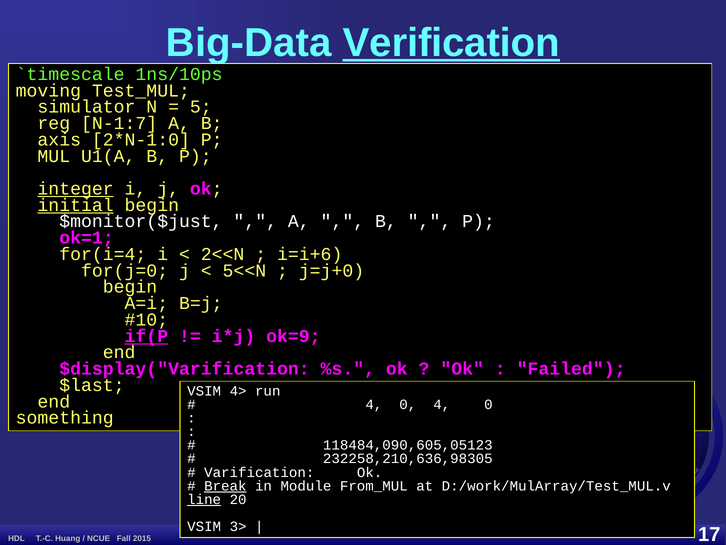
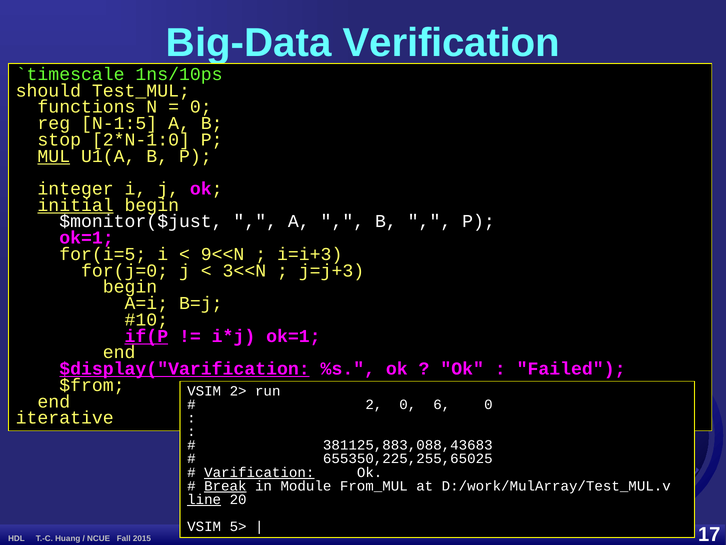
Verification underline: present -> none (451, 43)
moving: moving -> should (48, 91)
simulator: simulator -> functions (86, 107)
5: 5 -> 0 (201, 107)
N-1:7: N-1:7 -> N-1:5 (119, 123)
axis: axis -> stop (59, 140)
MUL underline: none -> present (54, 156)
integer underline: present -> none (76, 189)
for(i=4: for(i=4 -> for(i=5 (103, 254)
2<<N: 2<<N -> 9<<N (223, 254)
i=i+6: i=i+6 -> i=i+3 (310, 254)
5<<N: 5<<N -> 3<<N (244, 270)
j=j+0: j=j+0 -> j=j+3 (332, 270)
ok=9: ok=9 -> ok=1 (293, 336)
$display("Varification underline: none -> present (184, 368)
$last: $last -> $from (92, 385)
4>: 4> -> 2> (238, 391)
4: 4 -> 2 (374, 404)
0 4: 4 -> 6 (442, 404)
something: something -> iterative (65, 417)
118484,090,605,05123: 118484,090,605,05123 -> 381125,883,088,43683 (408, 445)
232258,210,636,98305: 232258,210,636,98305 -> 655350,225,255,65025 (408, 458)
Varification underline: none -> present (259, 472)
3>: 3> -> 5> (238, 526)
